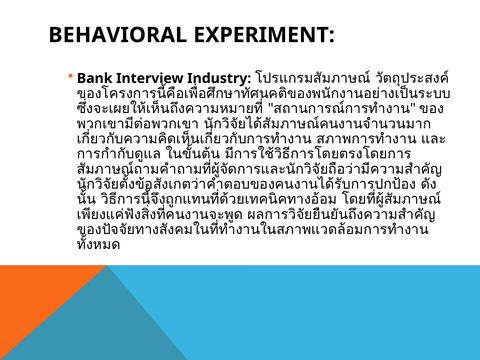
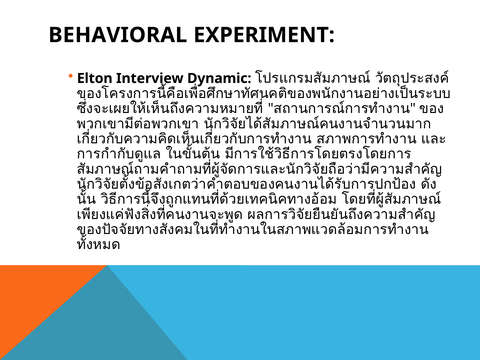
Bank: Bank -> Elton (95, 78)
Industry: Industry -> Dynamic (219, 78)
